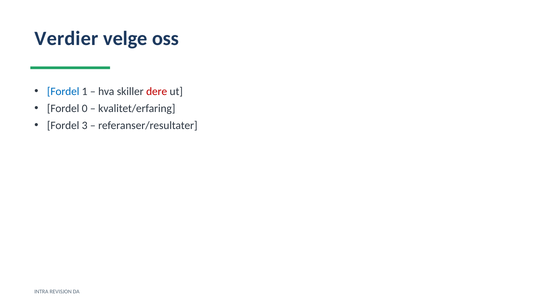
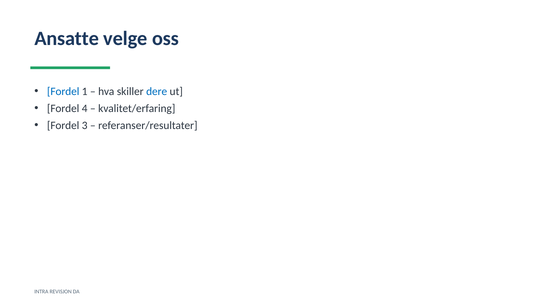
Verdier: Verdier -> Ansatte (67, 39)
dere colour: red -> blue (157, 91)
0: 0 -> 4 (85, 108)
